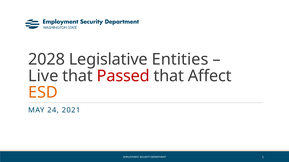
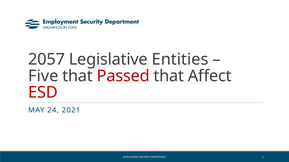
2028: 2028 -> 2057 (47, 60)
Live: Live -> Five (43, 76)
ESD colour: orange -> red (43, 93)
